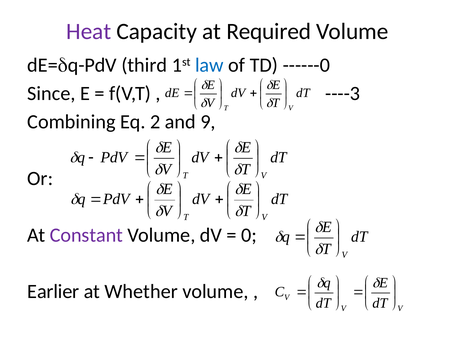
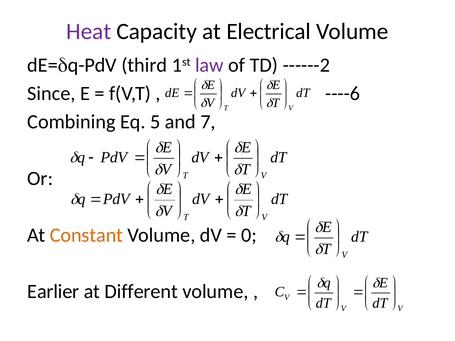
Required: Required -> Electrical (269, 32)
law colour: blue -> purple (209, 65)
------0: ------0 -> ------2 (306, 65)
----3: ----3 -> ----6 (343, 93)
2: 2 -> 5 (155, 122)
9: 9 -> 7 (208, 122)
Constant colour: purple -> orange (86, 235)
Whether: Whether -> Different (141, 292)
